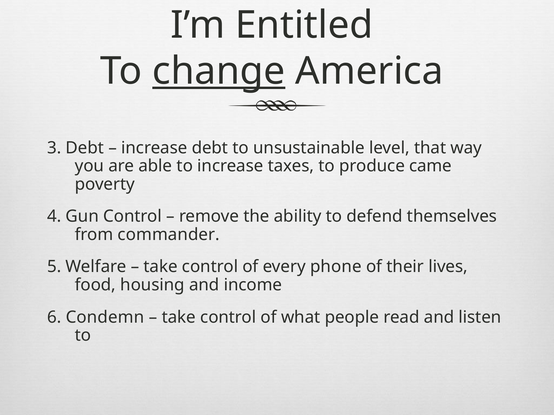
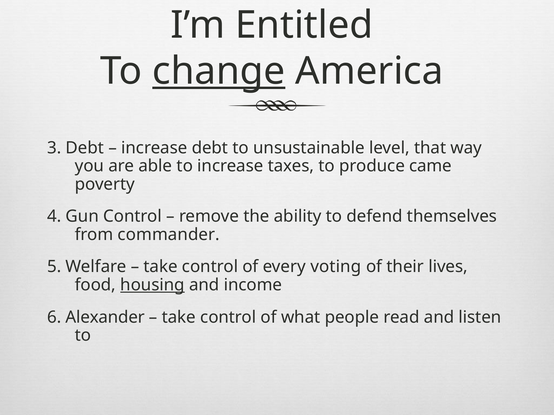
phone: phone -> voting (336, 267)
housing underline: none -> present (152, 285)
Condemn: Condemn -> Alexander (105, 317)
